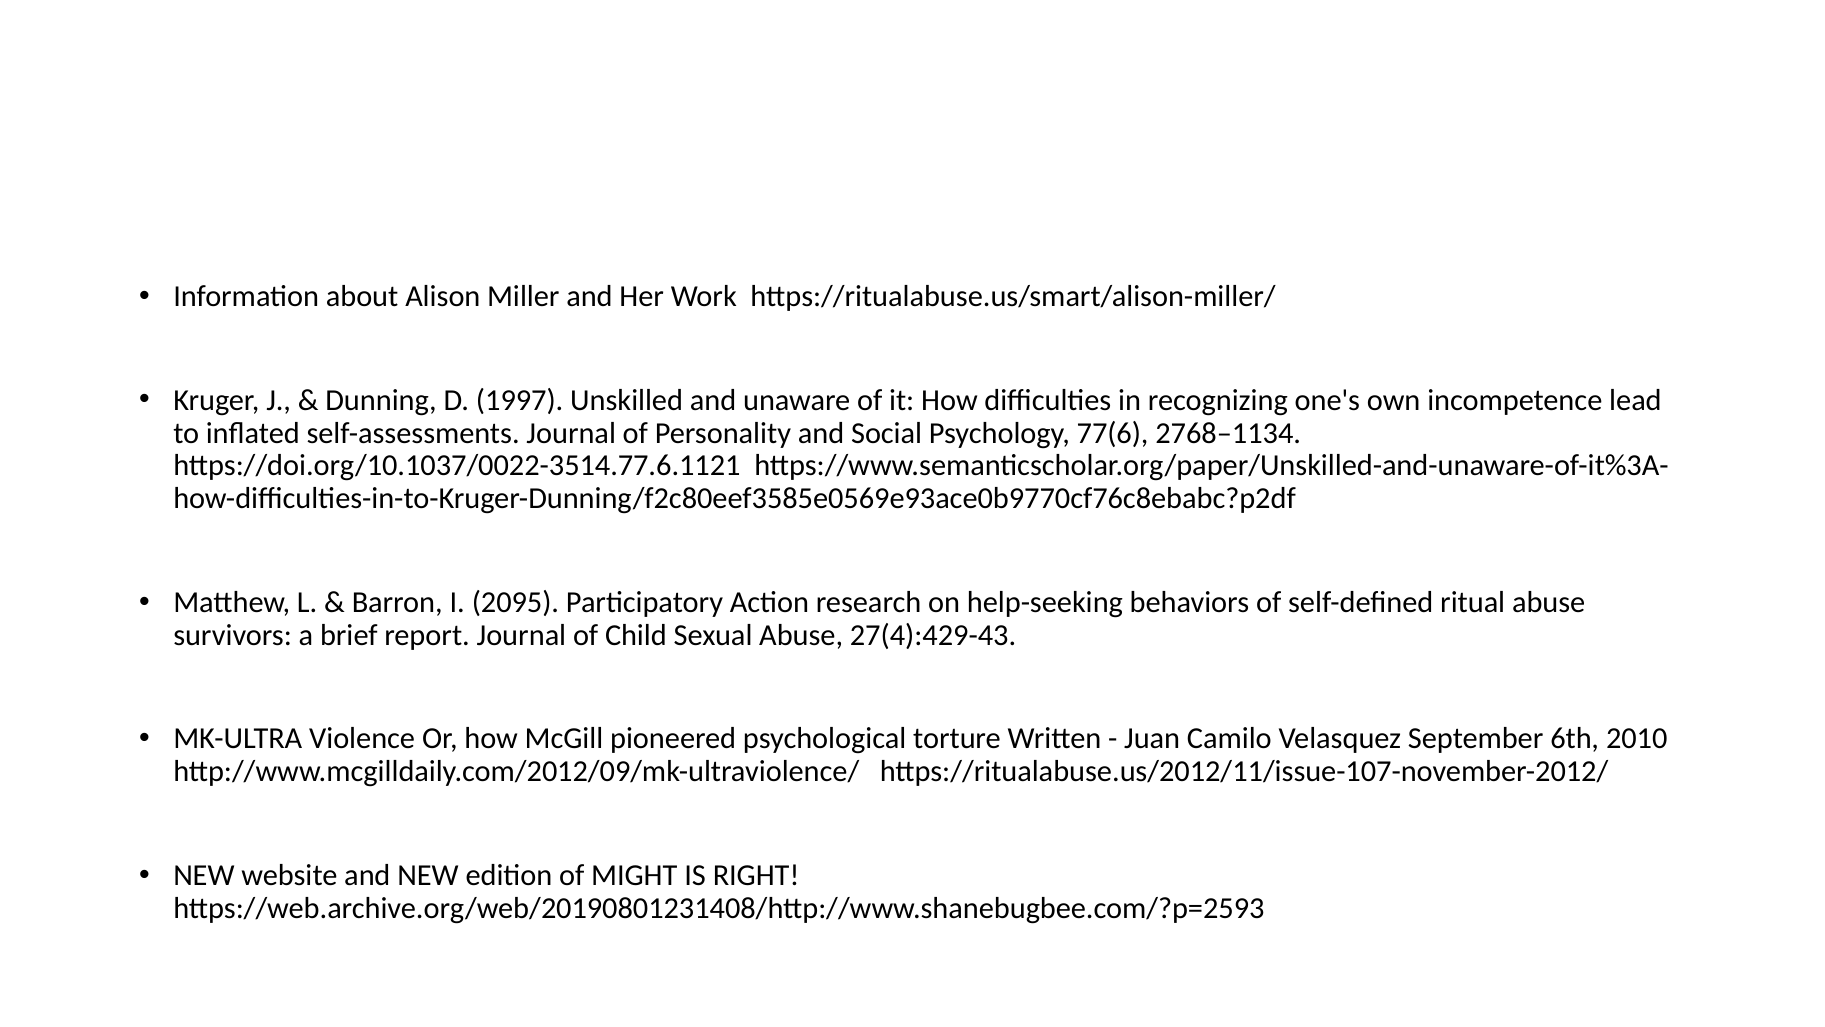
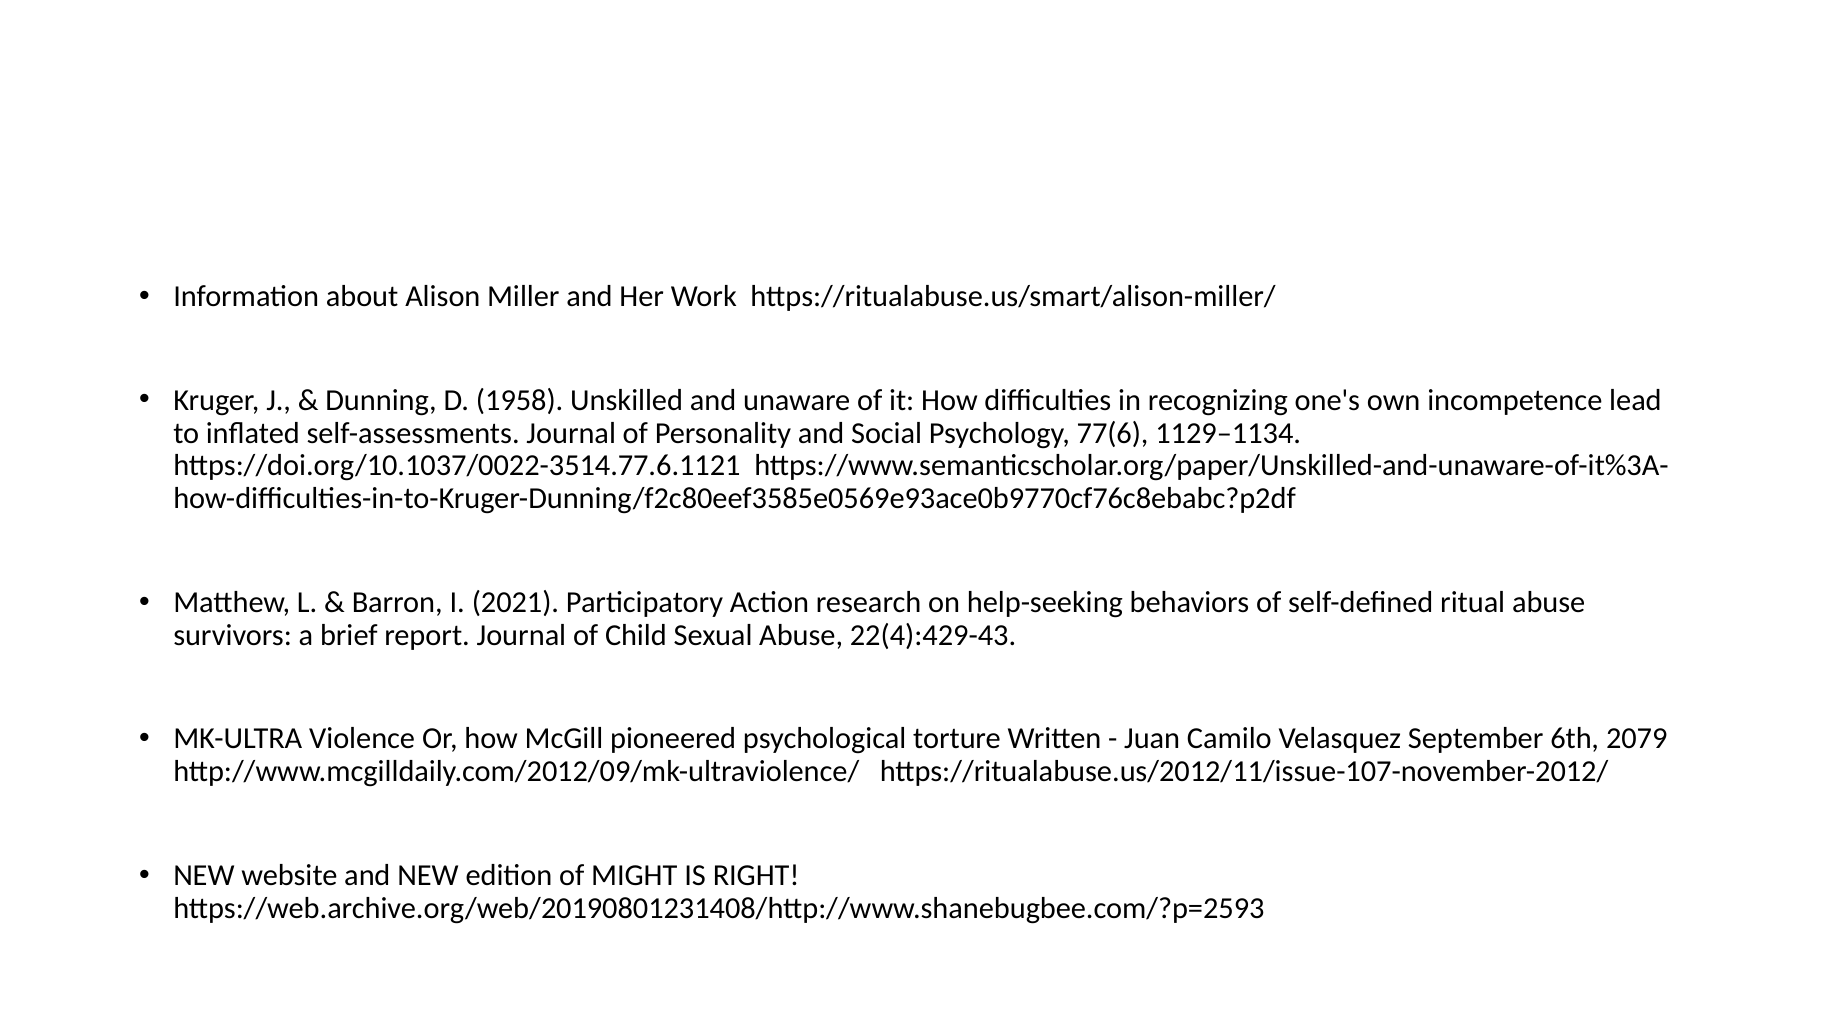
1997: 1997 -> 1958 (520, 400)
2768–1134: 2768–1134 -> 1129–1134 (1228, 433)
2095: 2095 -> 2021 (515, 602)
27(4):429-43: 27(4):429-43 -> 22(4):429-43 (933, 635)
2010: 2010 -> 2079 (1637, 739)
